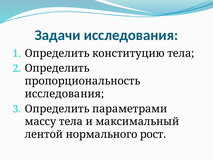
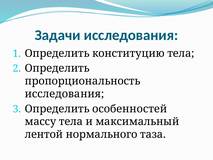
параметрами: параметрами -> особенностей (130, 109)
рост: рост -> таза (153, 134)
